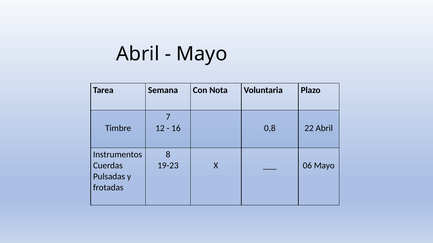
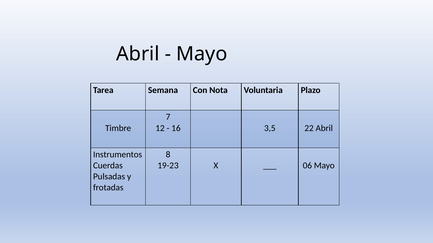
0,8: 0,8 -> 3,5 (270, 128)
